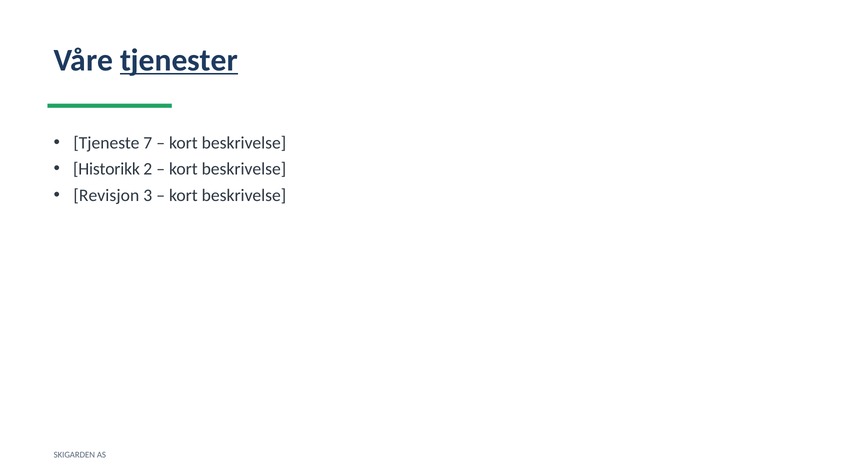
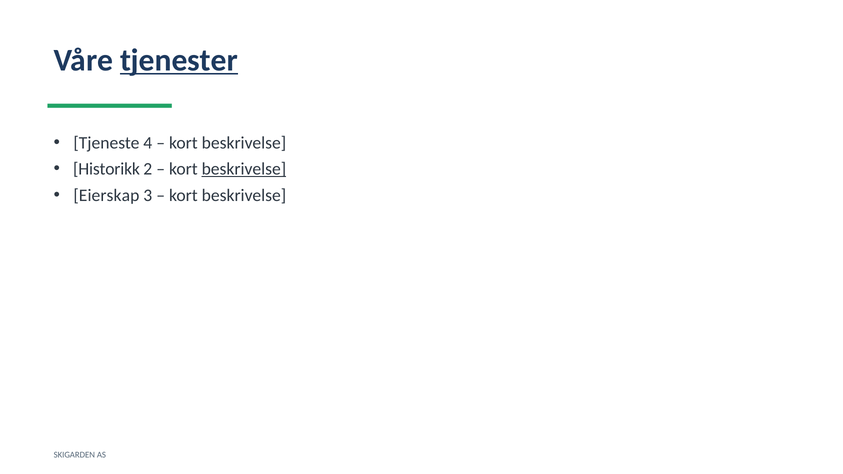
7: 7 -> 4 (148, 143)
beskrivelse underline: none -> present (244, 169)
Revisjon: Revisjon -> Eierskap (106, 195)
